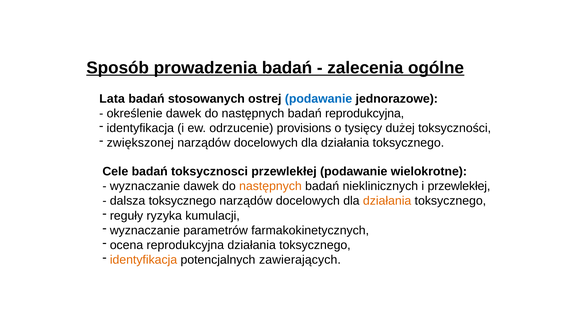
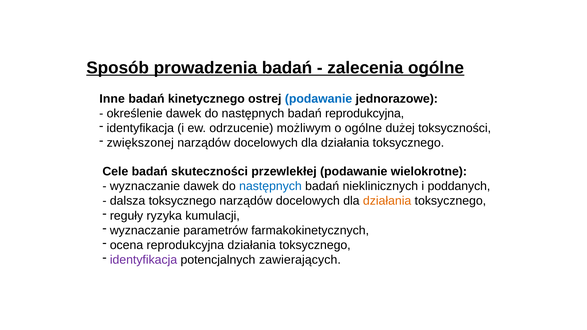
Lata: Lata -> Inne (112, 99)
stosowanych: stosowanych -> kinetycznego (206, 99)
provisions: provisions -> możliwym (304, 128)
o tysięcy: tysięcy -> ogólne (363, 128)
toksycznosci: toksycznosci -> skuteczności (210, 172)
następnych colour: orange -> blue (270, 186)
i przewlekłej: przewlekłej -> poddanych (459, 186)
identyfikacja colour: orange -> purple (144, 260)
